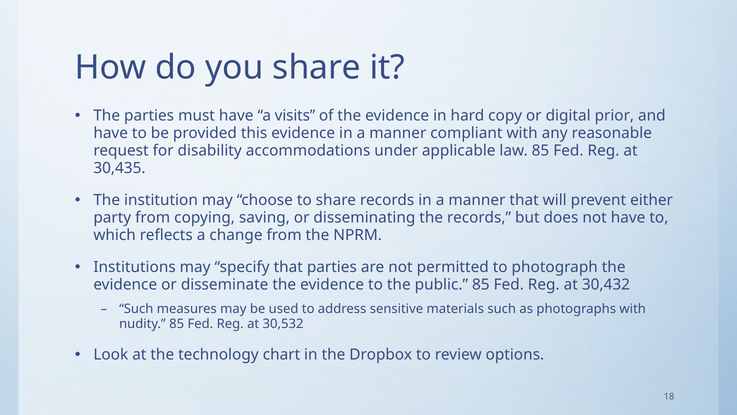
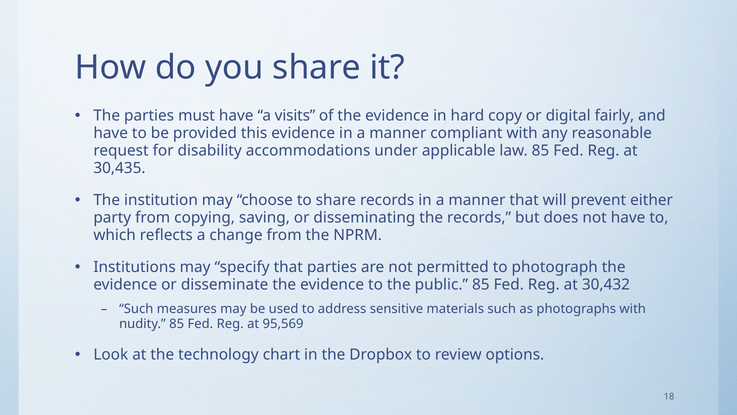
prior: prior -> fairly (614, 116)
30,532: 30,532 -> 95,569 (283, 324)
